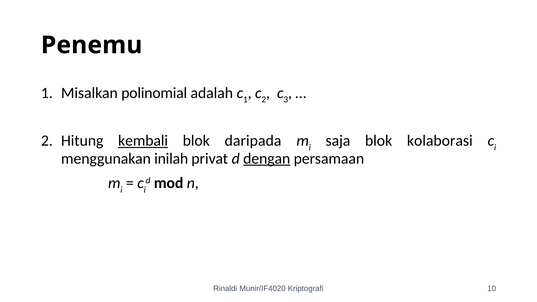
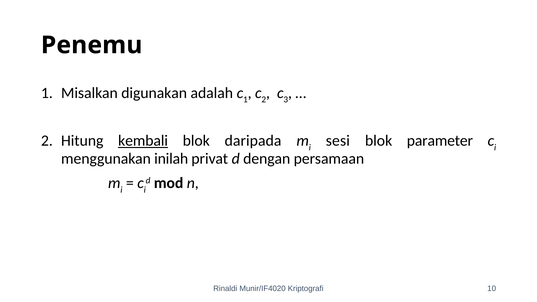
polinomial: polinomial -> digunakan (154, 93)
saja: saja -> sesi (338, 141)
kolaborasi: kolaborasi -> parameter (440, 141)
dengan underline: present -> none (267, 159)
